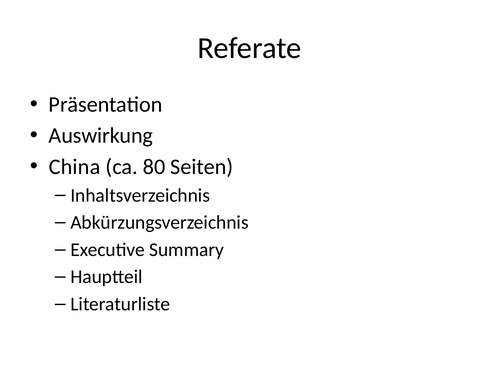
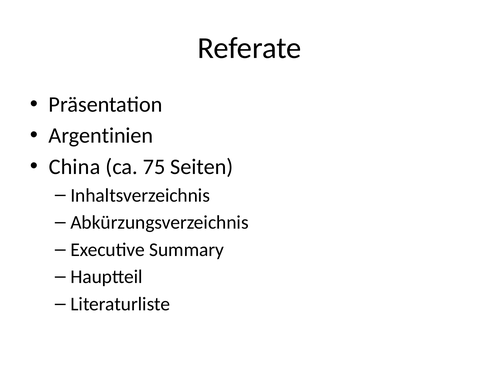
Auswirkung: Auswirkung -> Argentinien (101, 136)
80: 80 -> 75 (154, 167)
